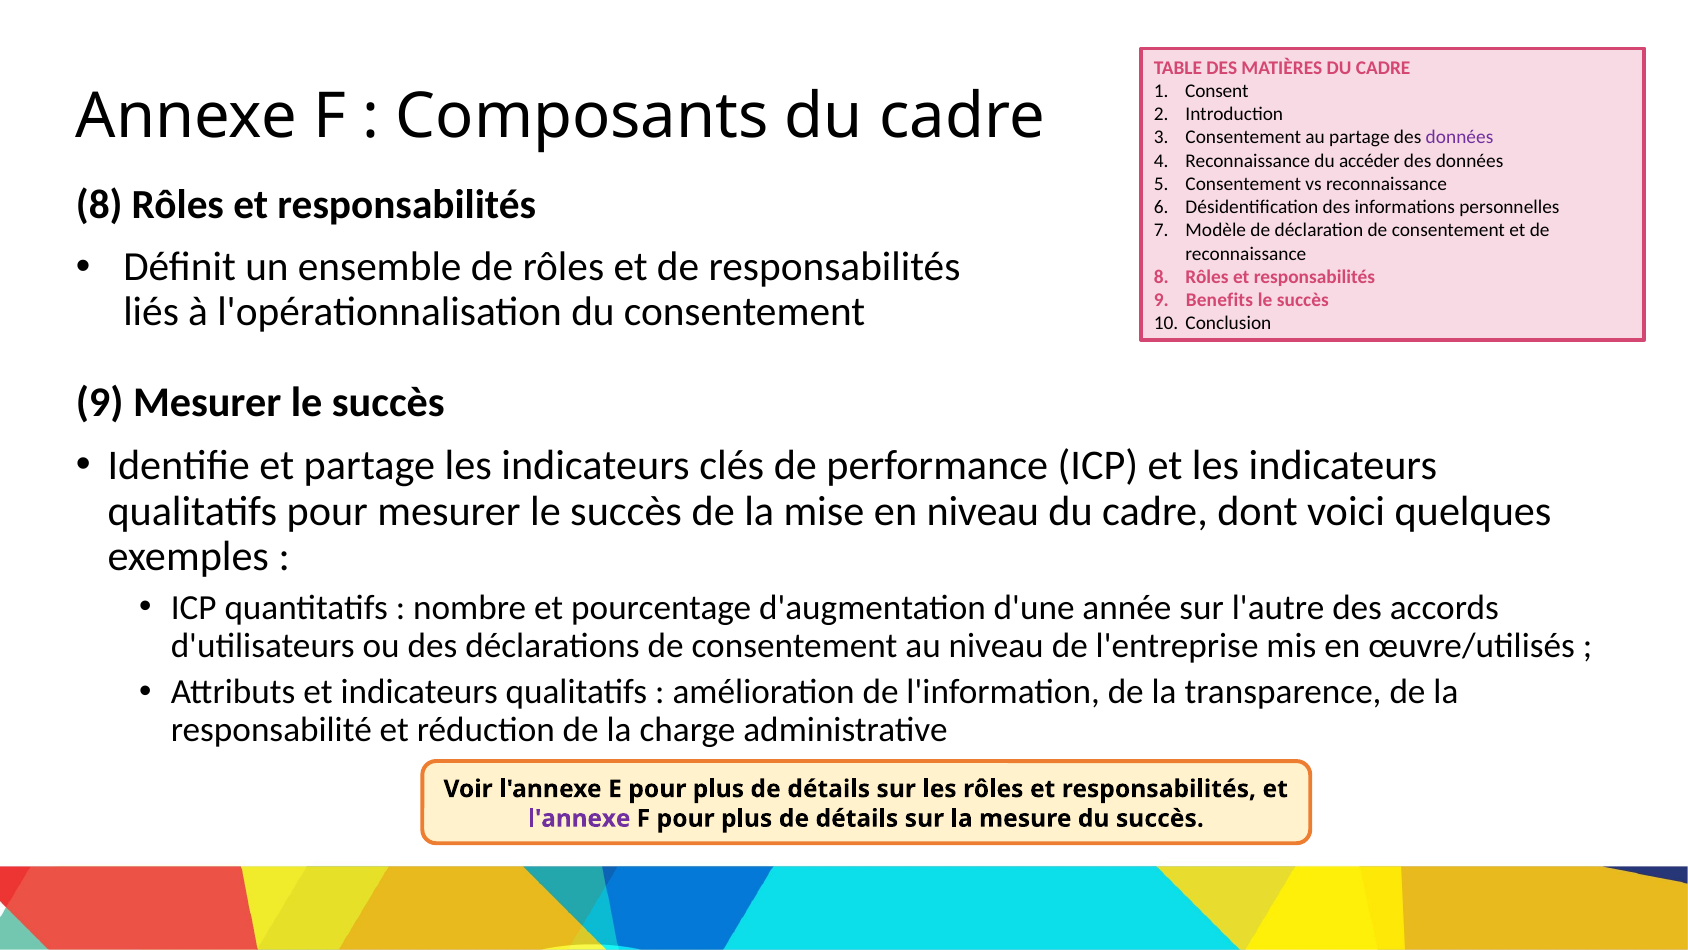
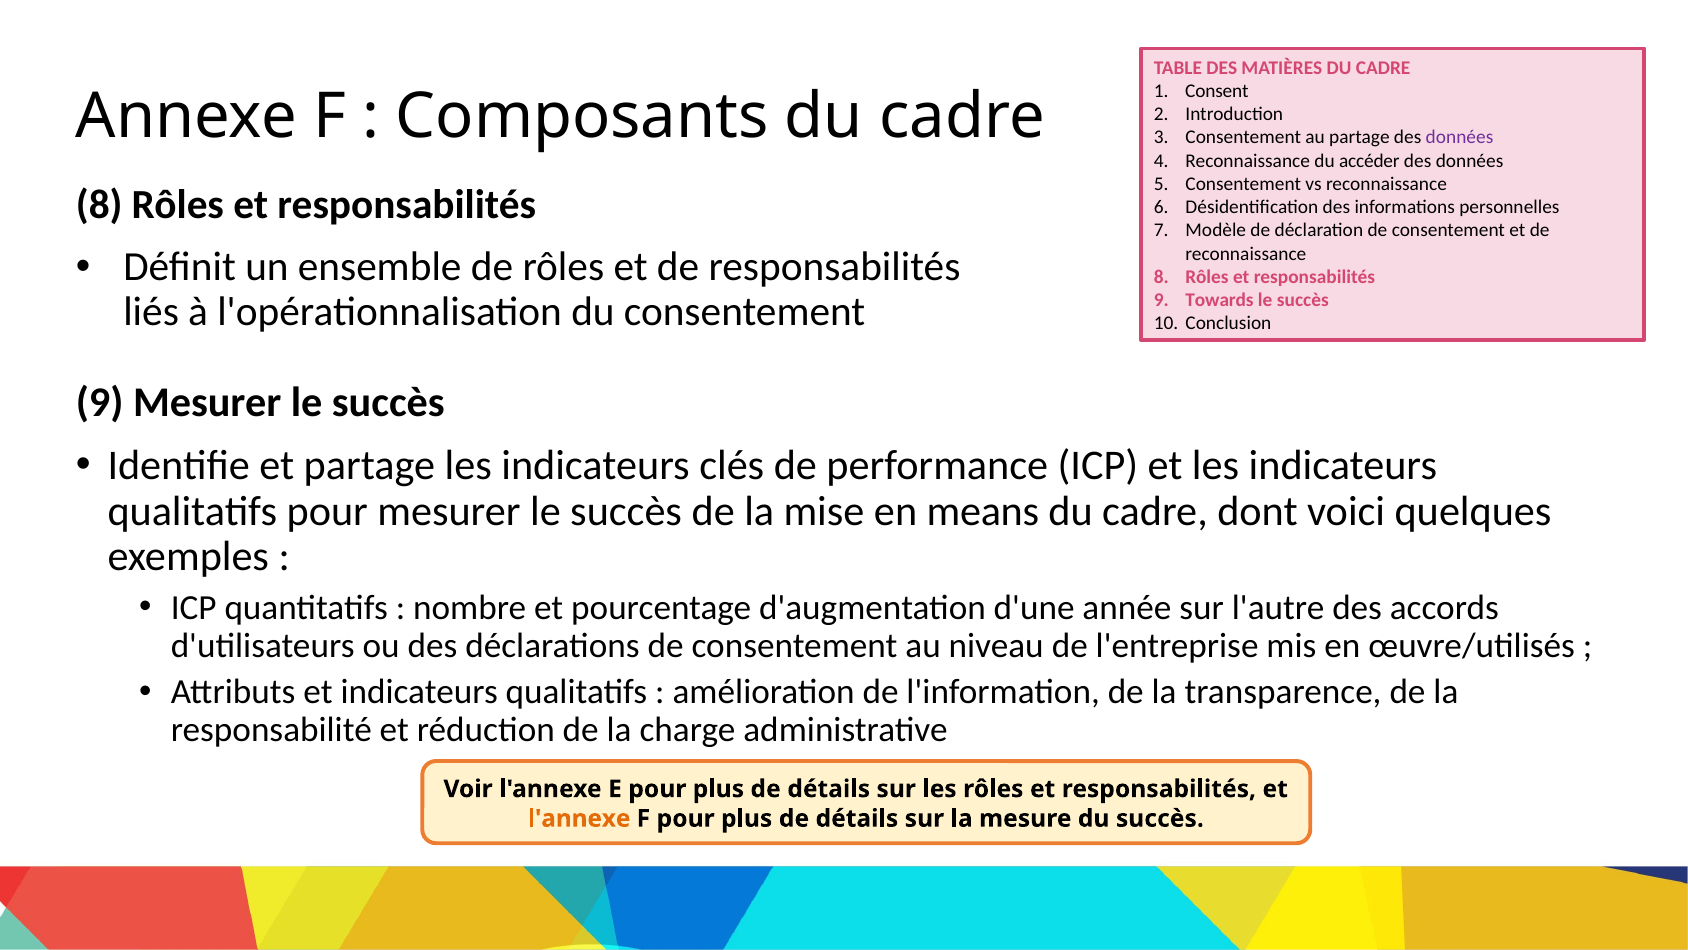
Benefits: Benefits -> Towards (1220, 300)
en niveau: niveau -> means (983, 511)
l'annexe colour: purple -> orange (579, 818)
